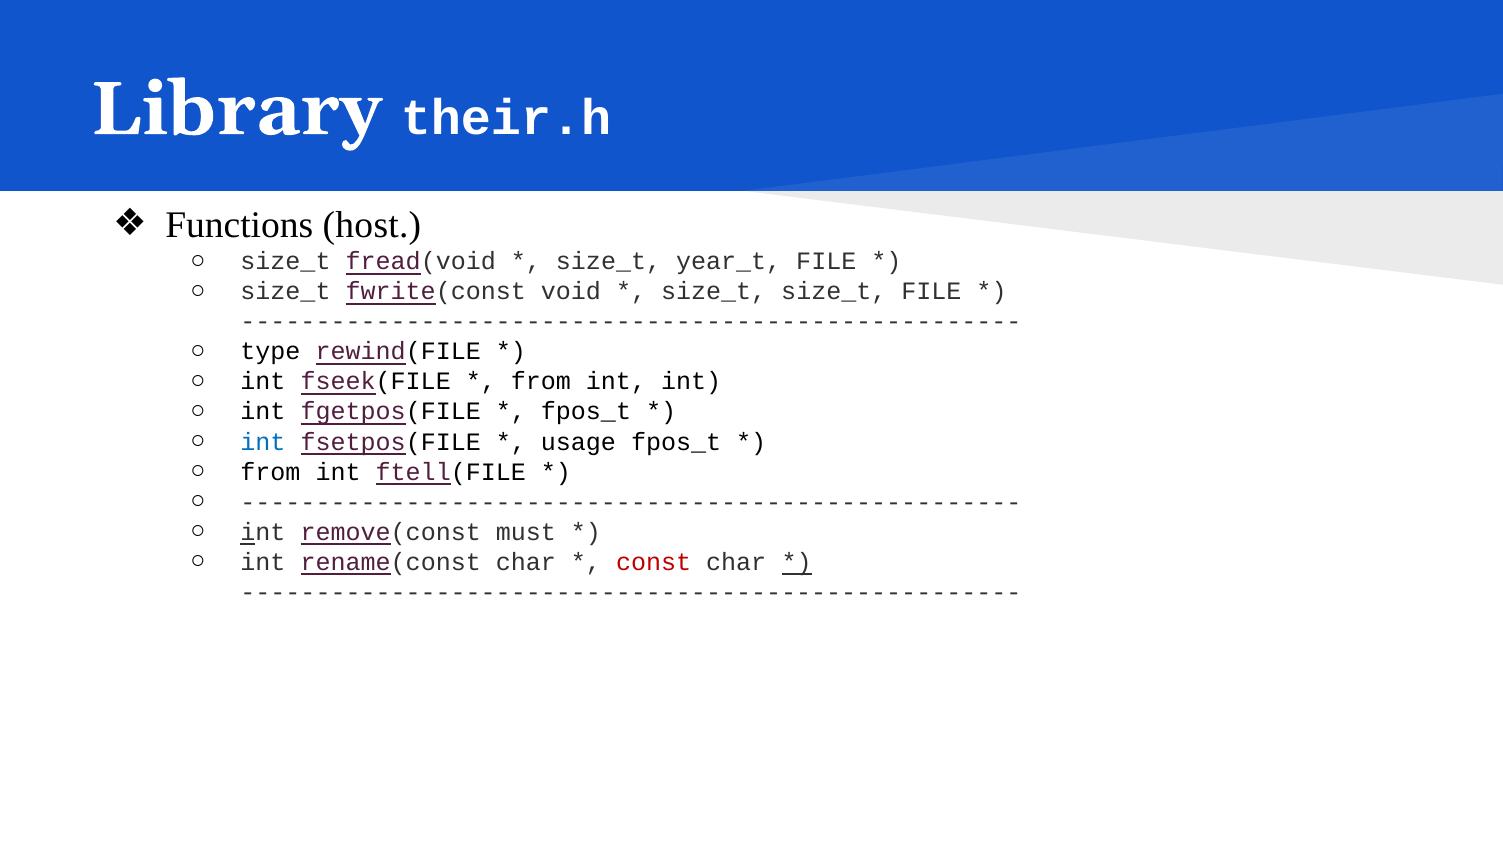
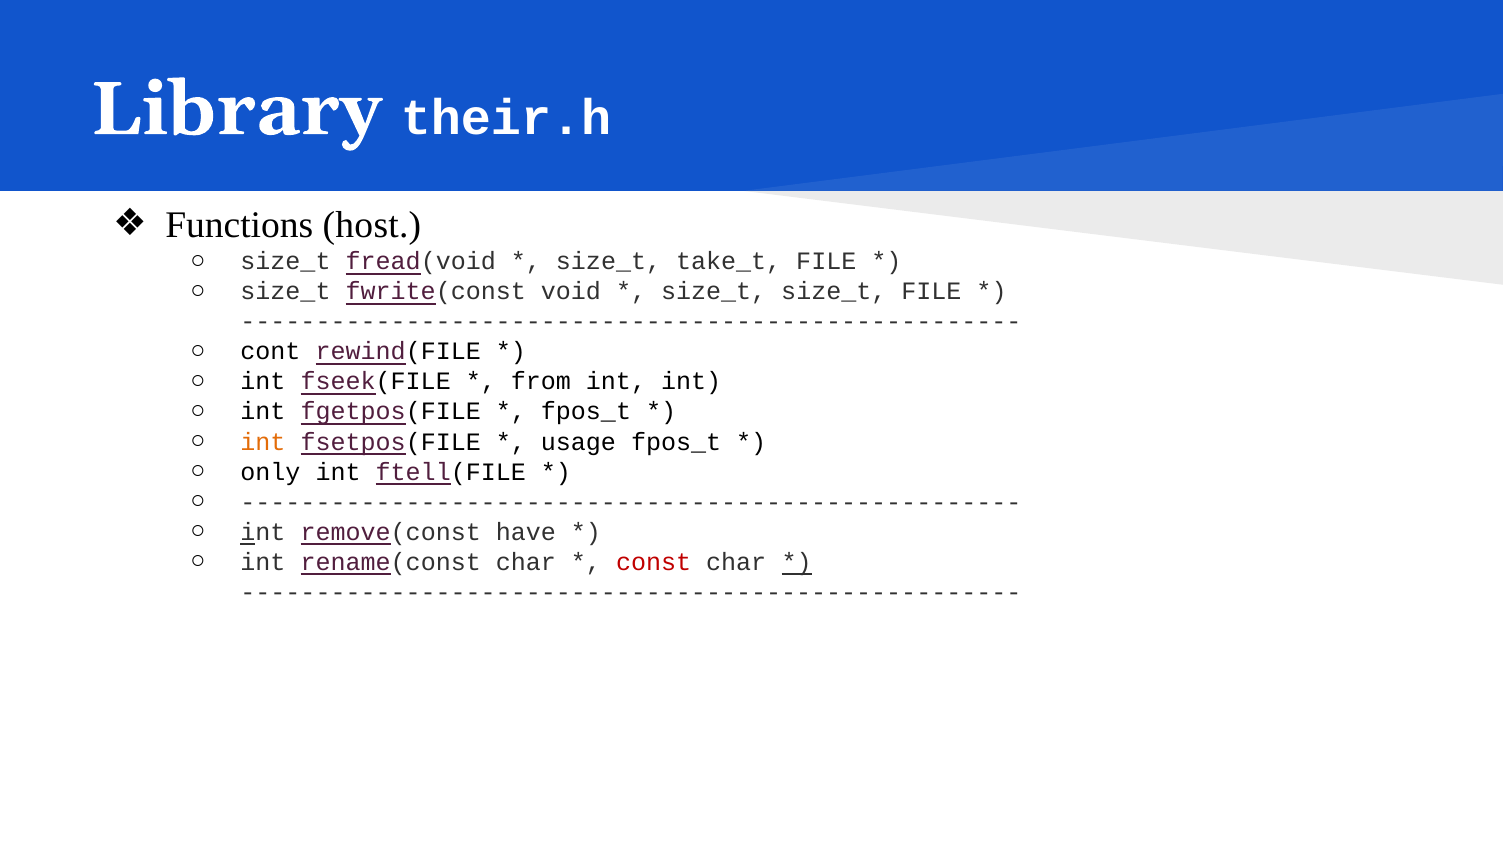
year_t: year_t -> take_t (729, 262)
type: type -> cont (270, 352)
int colour: blue -> orange (263, 442)
from: from -> only (270, 472)
must: must -> have (526, 532)
